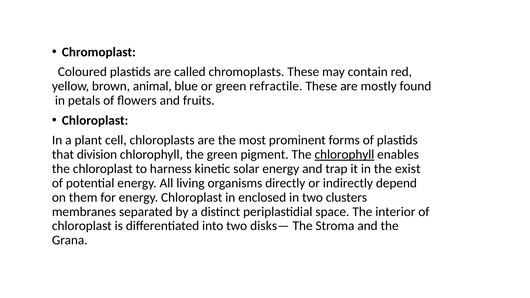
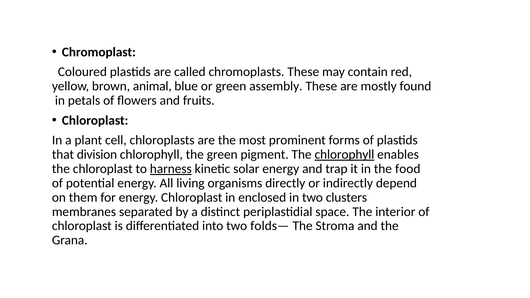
refractile: refractile -> assembly (276, 86)
harness underline: none -> present (171, 169)
exist: exist -> food (408, 169)
disks—: disks— -> folds— (270, 226)
